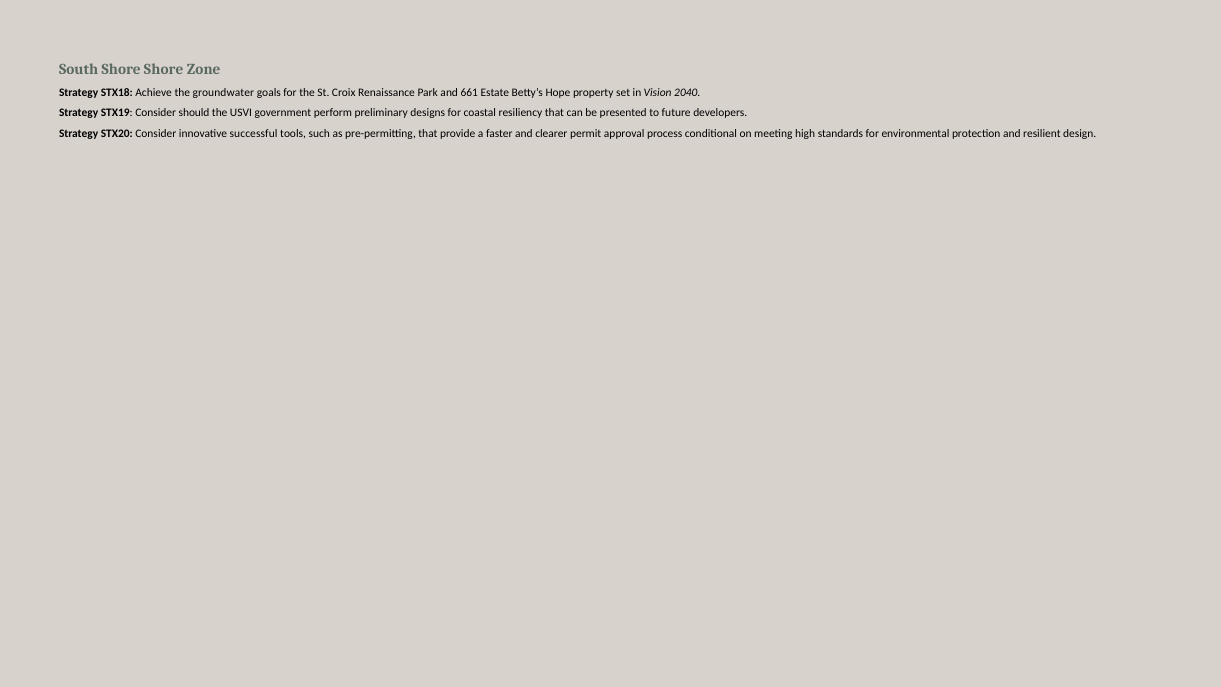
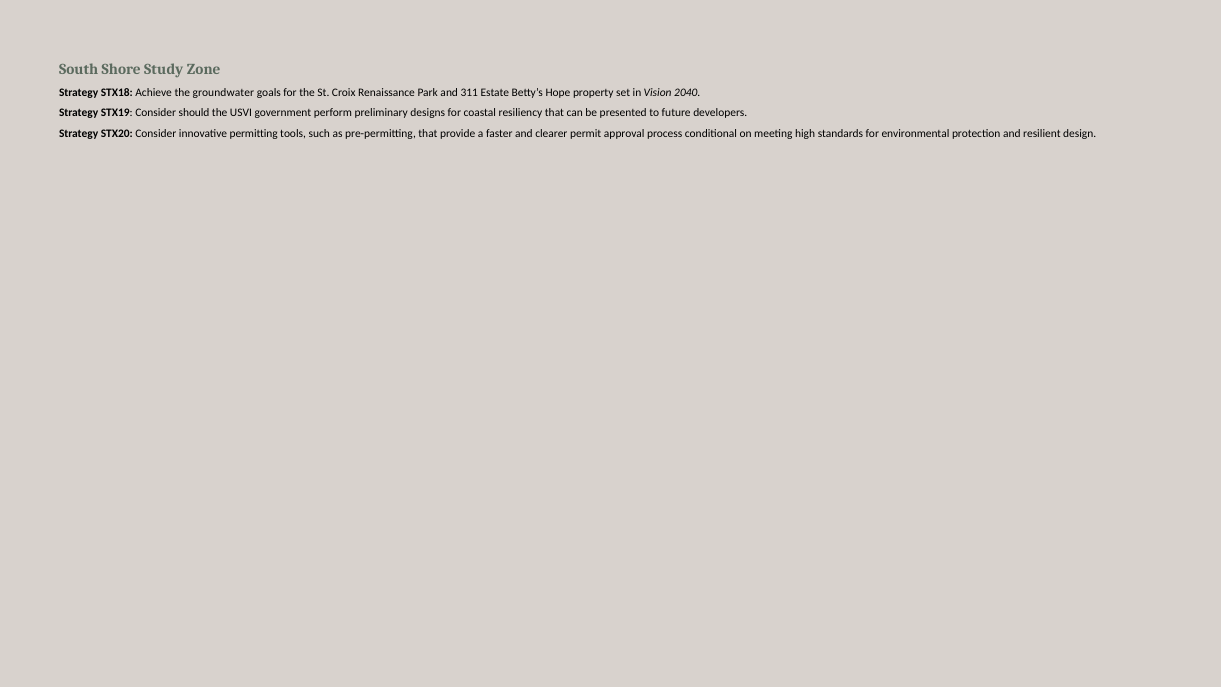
Shore Shore: Shore -> Study (164, 70)
661: 661 -> 311 (469, 92)
successful: successful -> permitting (254, 134)
